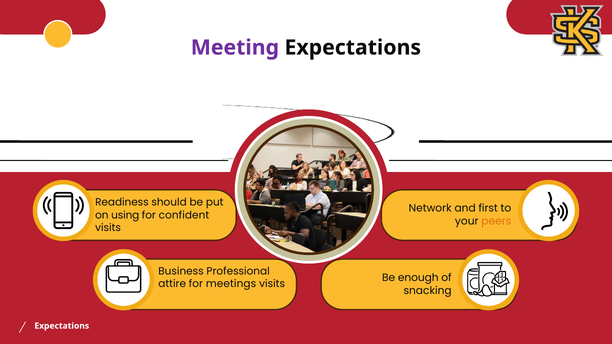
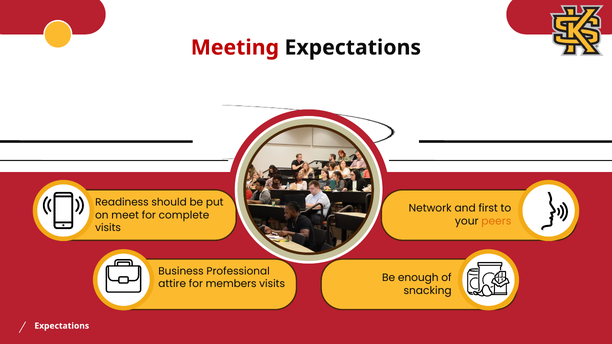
Meeting colour: purple -> red (235, 48)
using: using -> meet (125, 215)
confident: confident -> complete (184, 215)
meetings: meetings -> members (231, 284)
